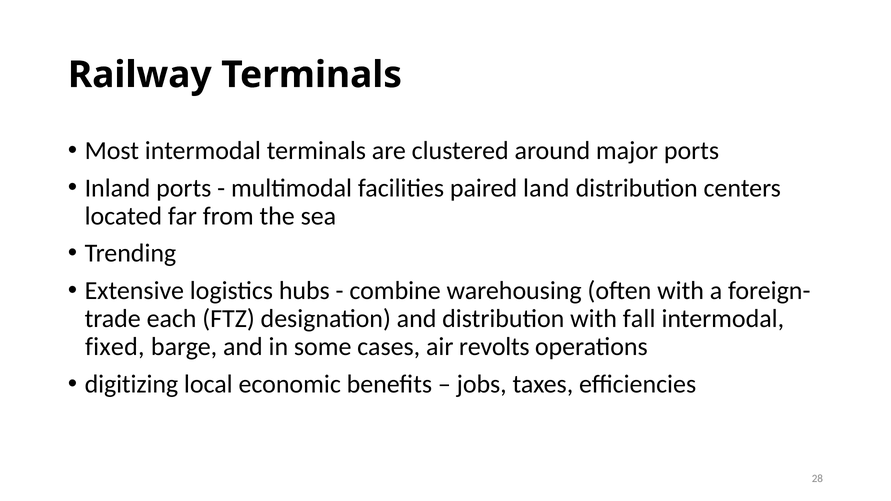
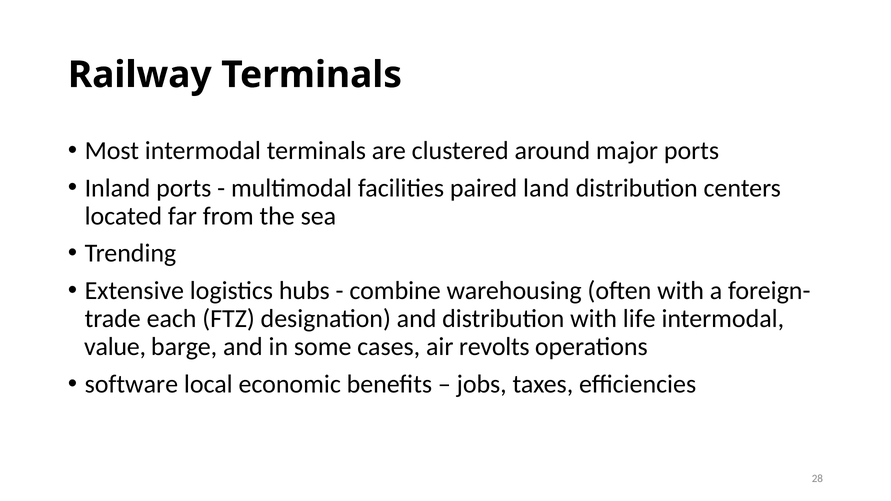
fall: fall -> life (639, 319)
fixed: fixed -> value (115, 347)
digitizing: digitizing -> software (131, 384)
